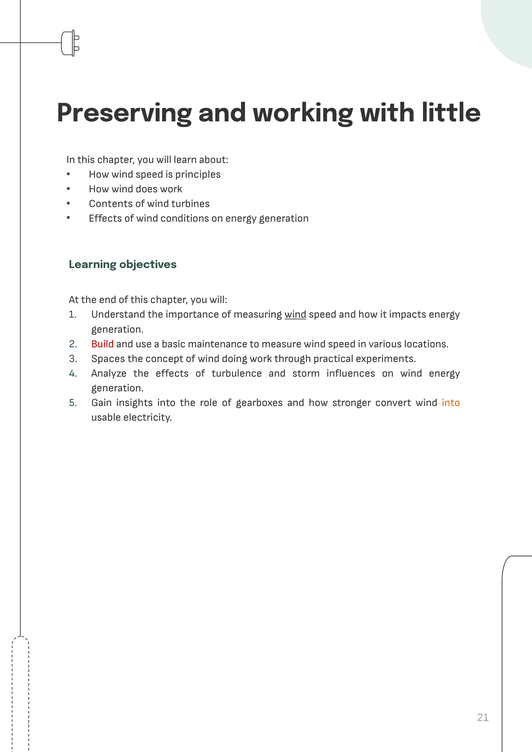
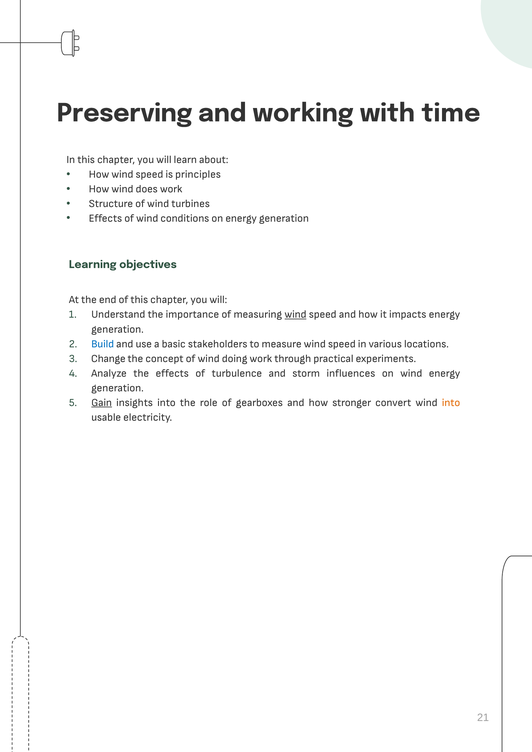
little: little -> time (451, 113)
Contents: Contents -> Structure (111, 204)
Build colour: red -> blue (103, 344)
maintenance: maintenance -> stakeholders (218, 344)
Spaces: Spaces -> Change (108, 359)
Gain underline: none -> present (102, 403)
